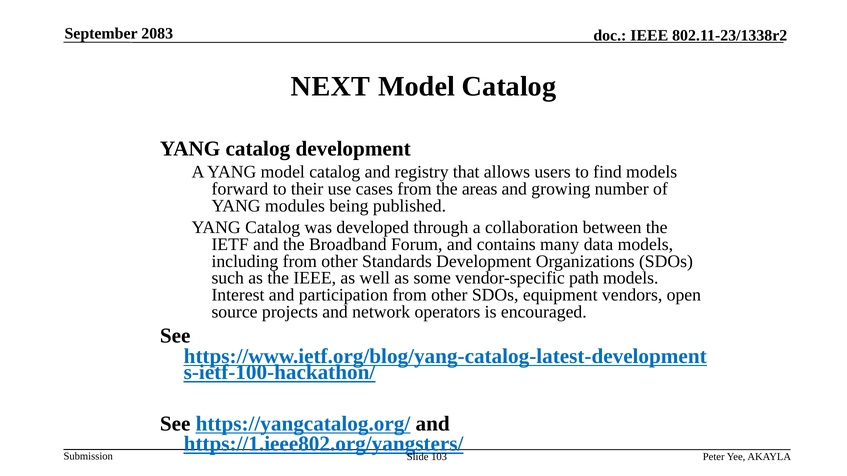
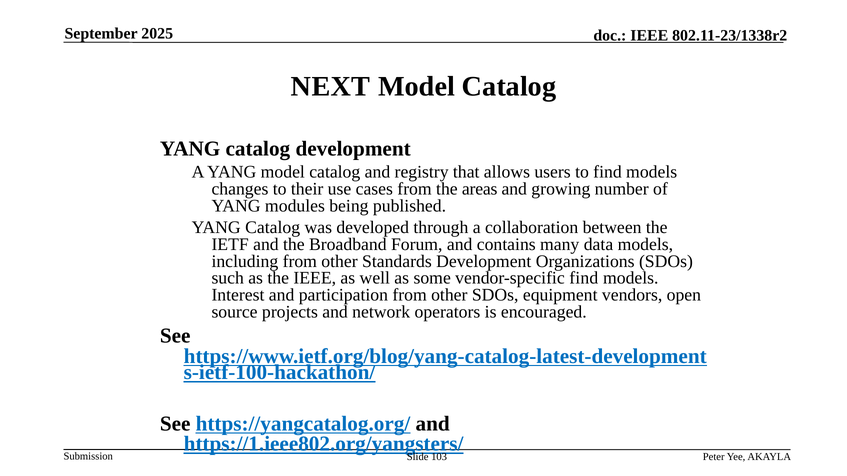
2083: 2083 -> 2025 (157, 34)
forward: forward -> changes (240, 189)
vendor-specific path: path -> find (584, 278)
